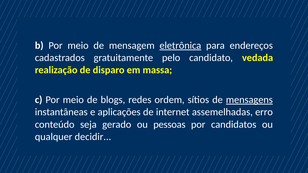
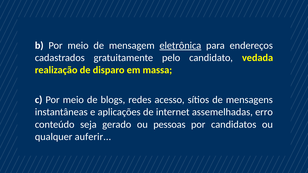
ordem: ordem -> acesso (170, 100)
mensagens underline: present -> none (249, 100)
decidir: decidir -> auferir (93, 137)
